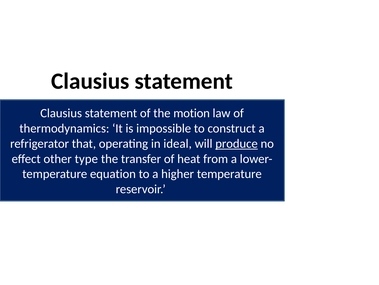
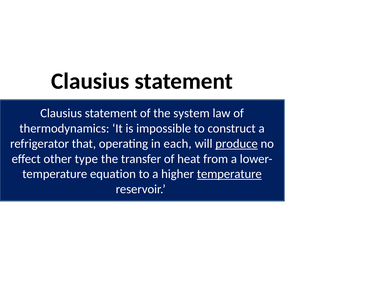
motion: motion -> system (192, 113)
ideal: ideal -> each (178, 143)
temperature underline: none -> present (229, 174)
